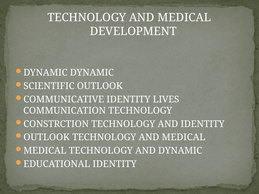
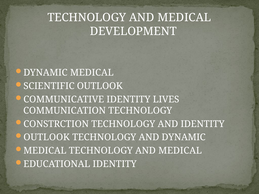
DYNAMIC DYNAMIC: DYNAMIC -> MEDICAL (92, 73)
MEDICAL: MEDICAL -> DYNAMIC (184, 137)
MEDICAL TECHNOLOGY AND DYNAMIC: DYNAMIC -> MEDICAL (180, 151)
